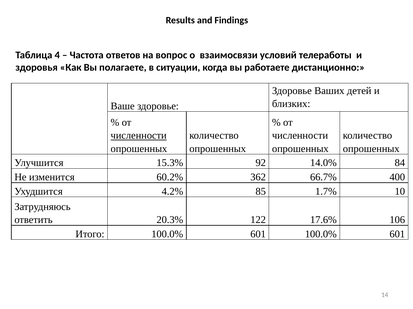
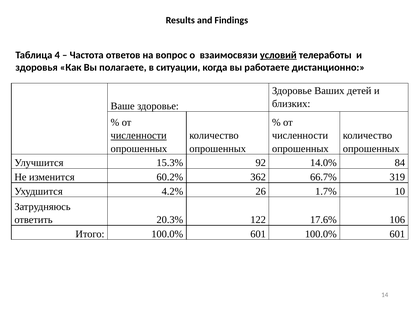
условий underline: none -> present (278, 55)
400: 400 -> 319 (397, 177)
85: 85 -> 26 (261, 192)
